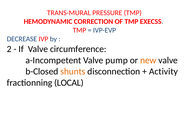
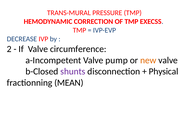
shunts colour: orange -> purple (73, 71)
Activity: Activity -> Physical (164, 71)
LOCAL: LOCAL -> MEAN (69, 82)
